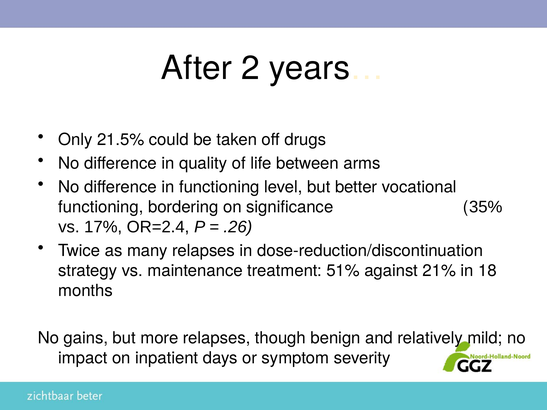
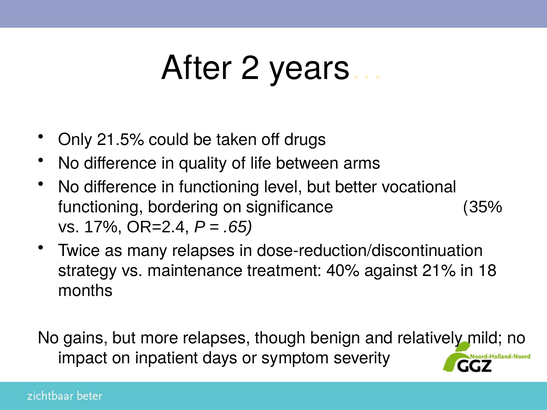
.26: .26 -> .65 (238, 227)
51%: 51% -> 40% (343, 271)
